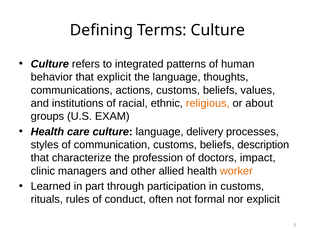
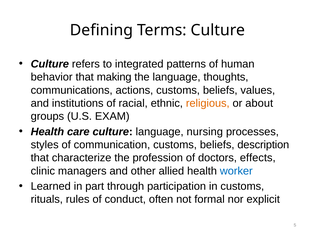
that explicit: explicit -> making (114, 77)
delivery: delivery -> nursing (205, 132)
impact: impact -> effects (258, 158)
worker colour: orange -> blue (236, 171)
